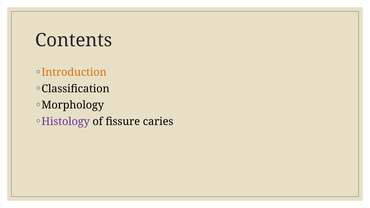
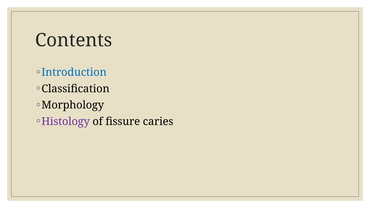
Introduction colour: orange -> blue (74, 72)
